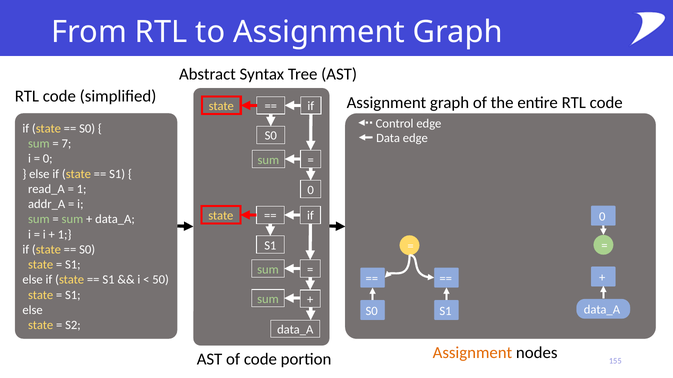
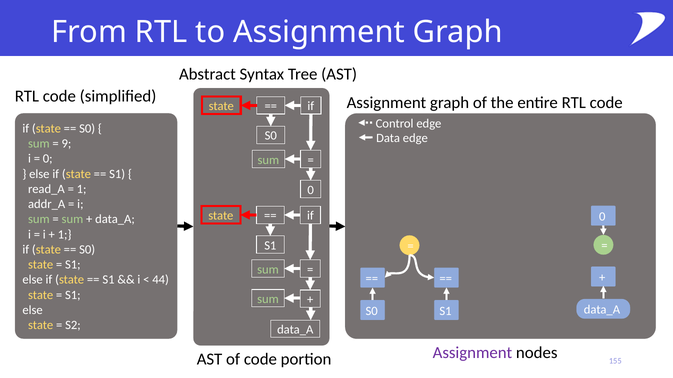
7: 7 -> 9 (66, 144)
50: 50 -> 44 (161, 280)
Assignment colour: orange -> purple (472, 353)
